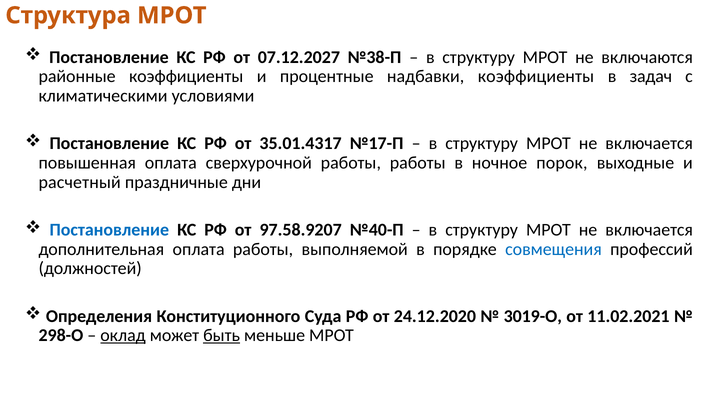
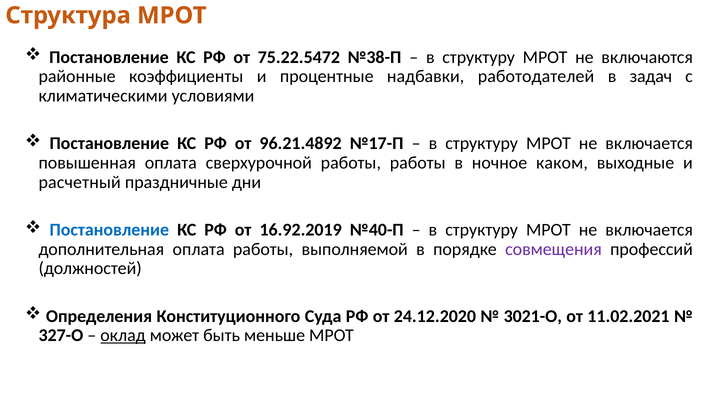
07.12.2027: 07.12.2027 -> 75.22.5472 (299, 57)
надбавки коэффициенты: коэффициенты -> работодателей (536, 77)
35.01.4317: 35.01.4317 -> 96.21.4892 (301, 144)
порок: порок -> каком (562, 163)
97.58.9207: 97.58.9207 -> 16.92.2019 (301, 230)
совмещения colour: blue -> purple (553, 249)
3019-О: 3019-О -> 3021-О (533, 316)
298-О: 298-О -> 327-О (61, 336)
быть underline: present -> none (222, 336)
